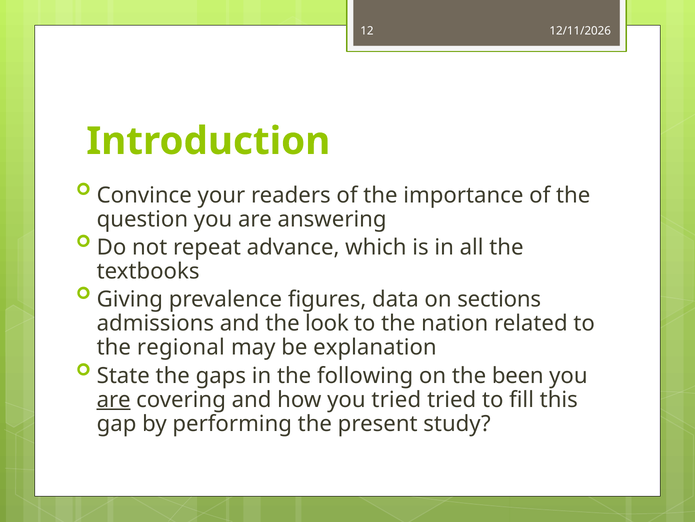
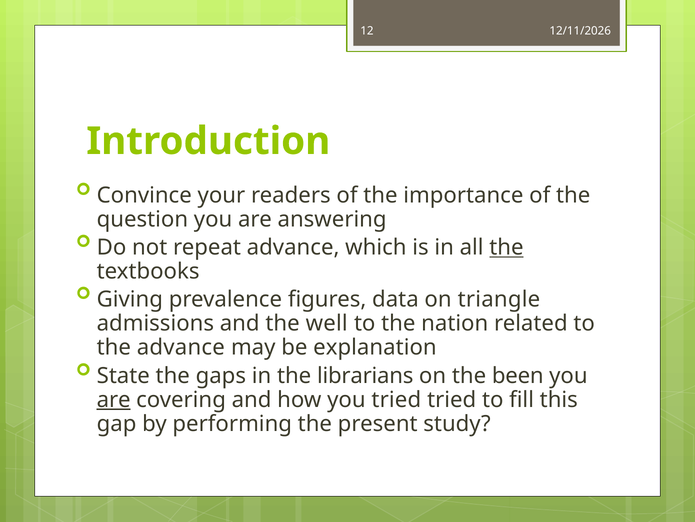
the underline: none -> present (506, 247)
sections: sections -> triangle (499, 299)
look: look -> well (327, 323)
the regional: regional -> advance (181, 347)
following: following -> librarians (365, 375)
